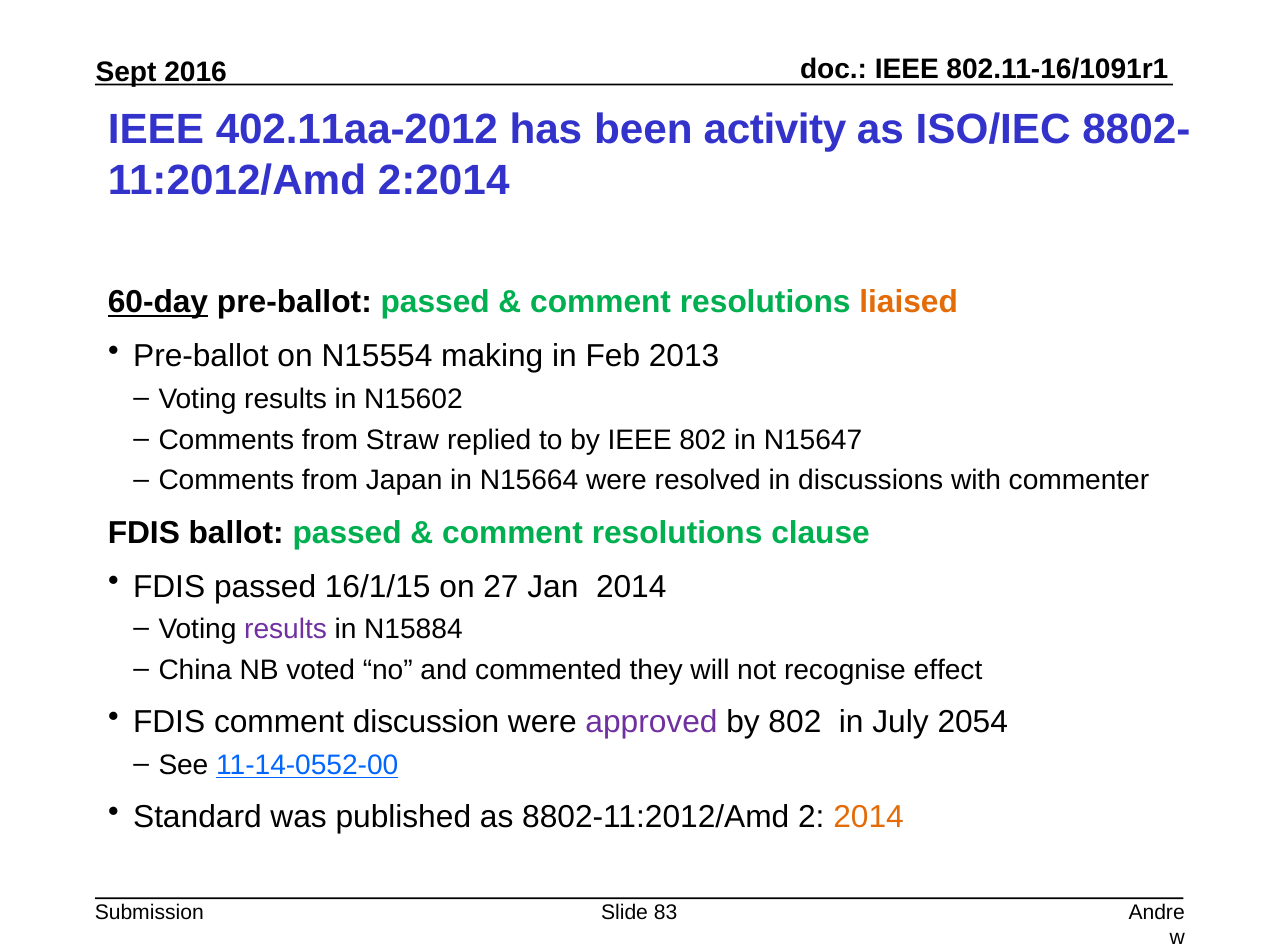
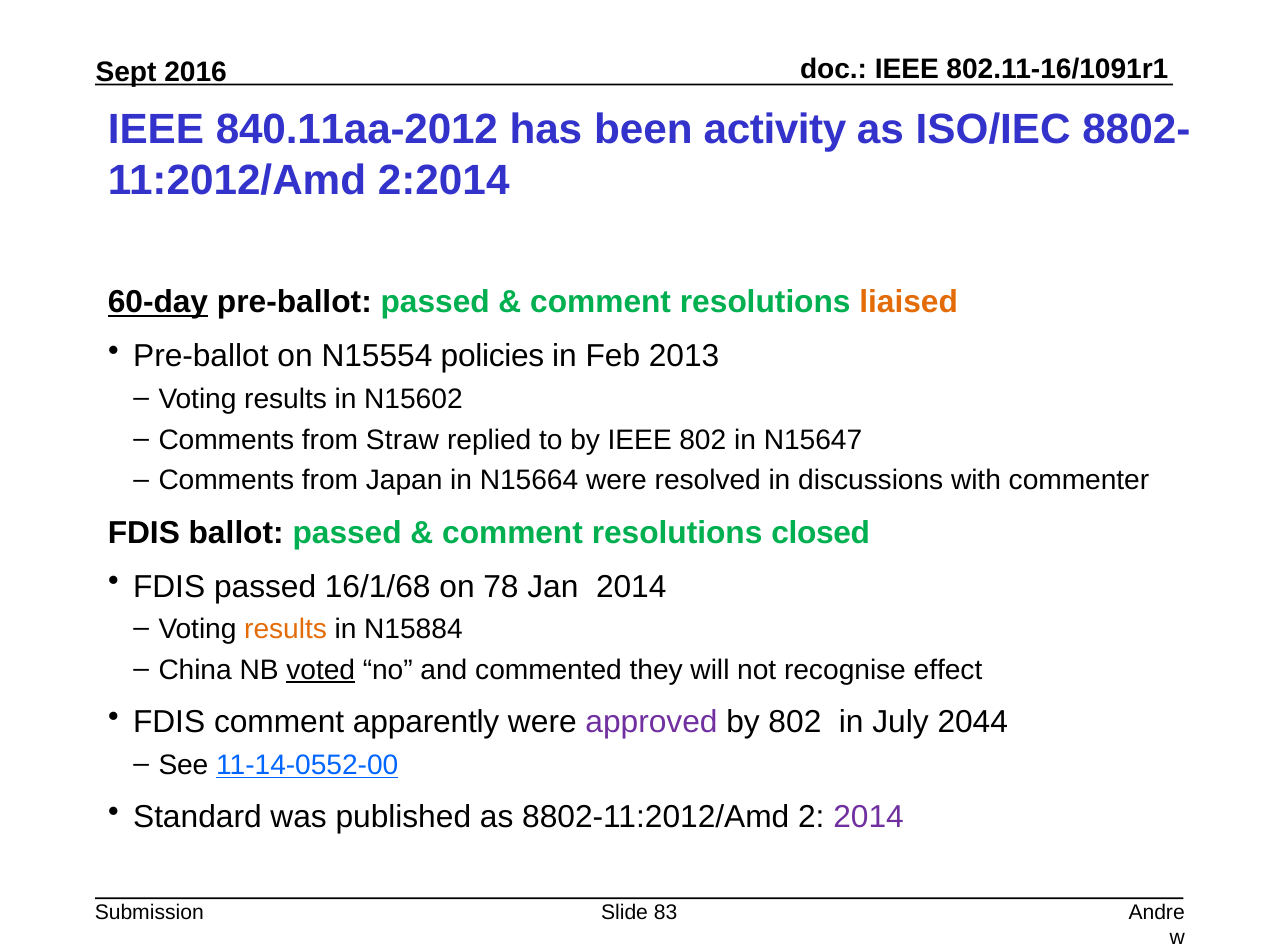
402.11aa-2012: 402.11aa-2012 -> 840.11aa-2012 (357, 130)
making: making -> policies (492, 356)
clause: clause -> closed (821, 533)
16/1/15: 16/1/15 -> 16/1/68 (378, 587)
27: 27 -> 78 (501, 587)
results colour: purple -> orange (286, 629)
voted underline: none -> present (321, 670)
discussion: discussion -> apparently (426, 722)
2054: 2054 -> 2044 (973, 722)
2014 colour: orange -> purple (869, 817)
